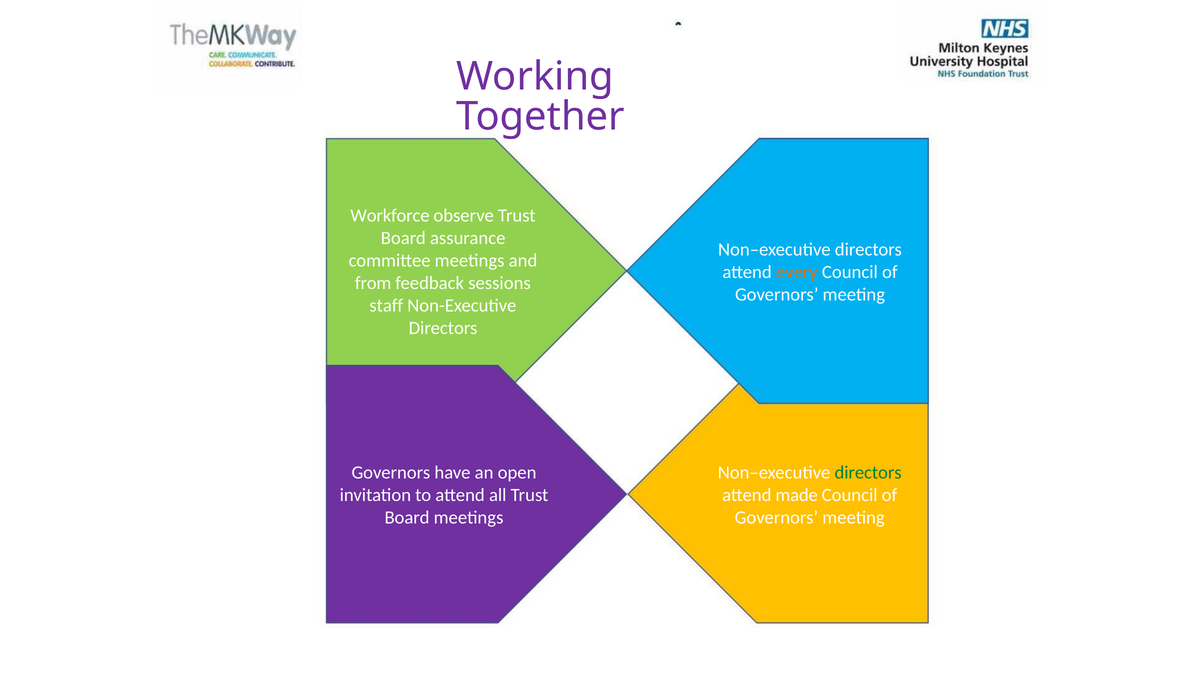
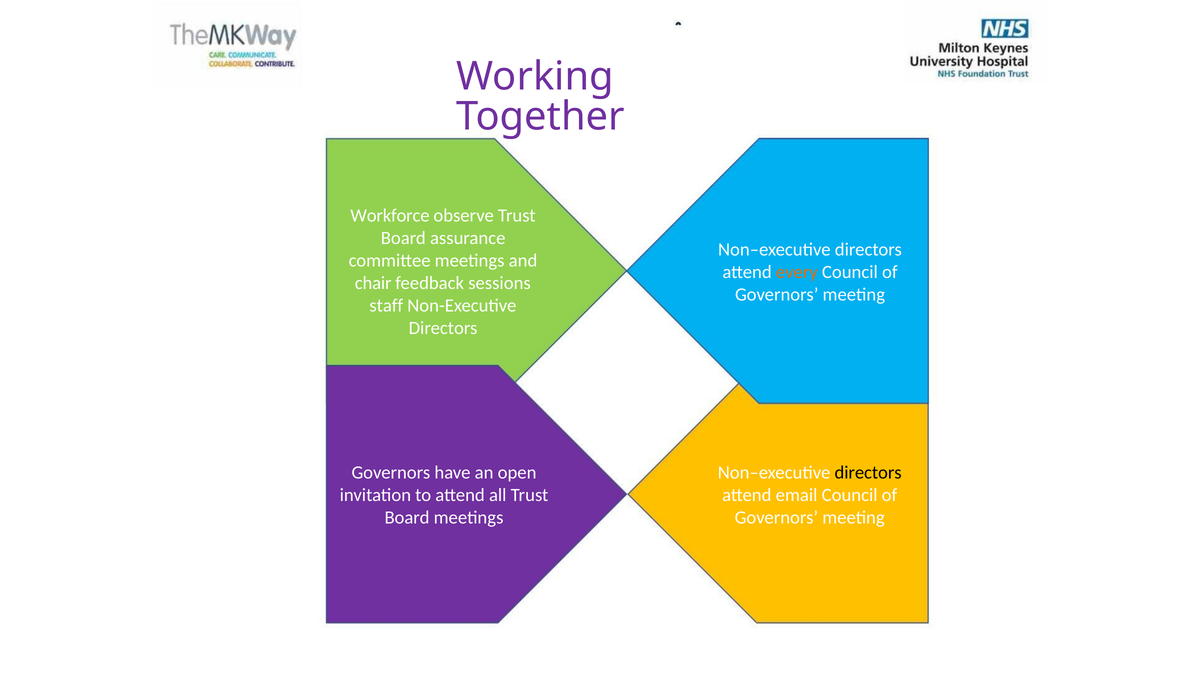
from: from -> chair (373, 283)
directors colour: green -> black (868, 473)
made: made -> email (797, 495)
